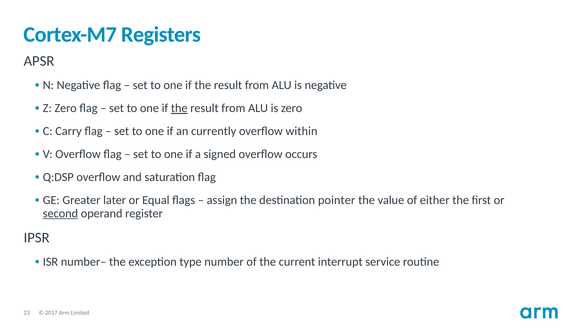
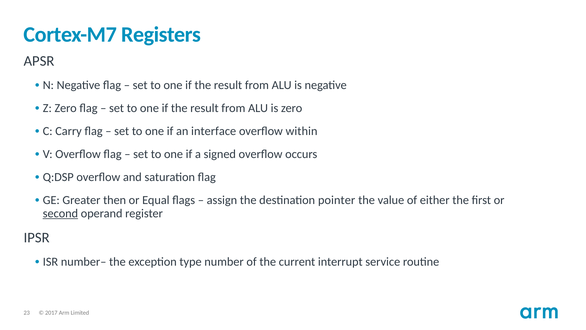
the underline: present -> none (179, 108)
currently: currently -> interface (214, 131)
later: later -> then (115, 200)
